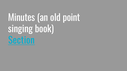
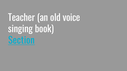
Minutes: Minutes -> Teacher (22, 18)
point: point -> voice (71, 18)
